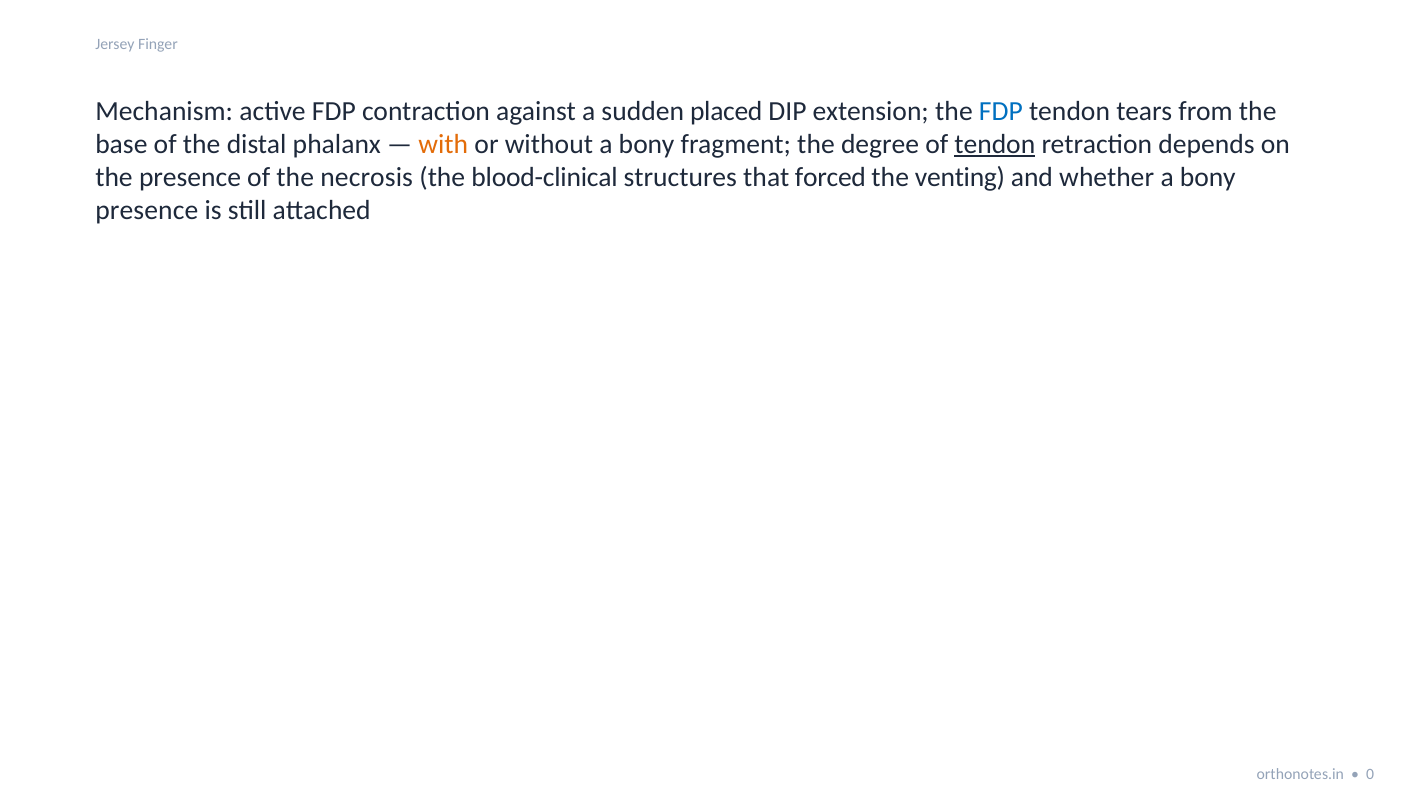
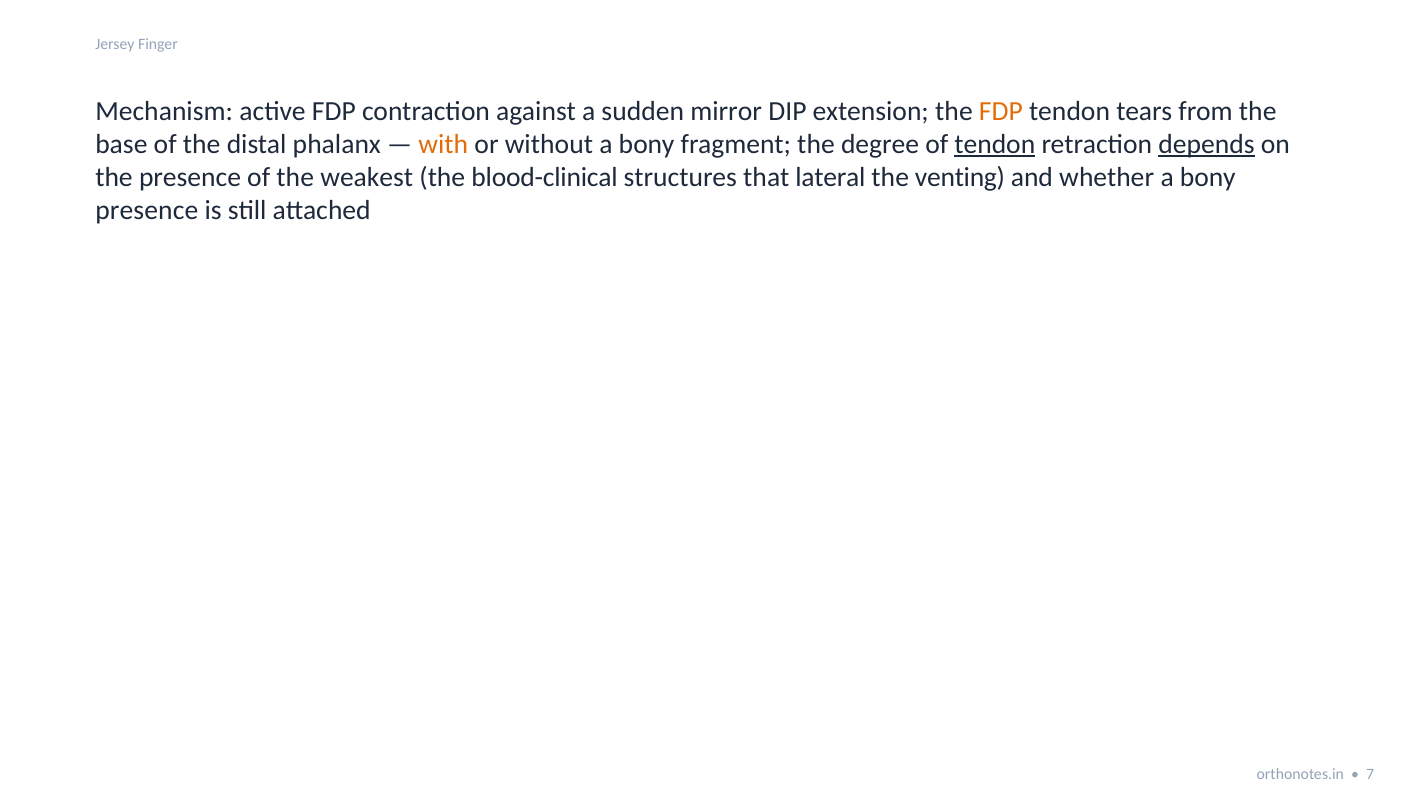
placed: placed -> mirror (726, 111)
FDP colour: blue -> orange (1001, 111)
depends underline: none -> present (1207, 144)
necrosis: necrosis -> weakest (367, 177)
forced: forced -> lateral (830, 177)
0: 0 -> 7 (1370, 774)
